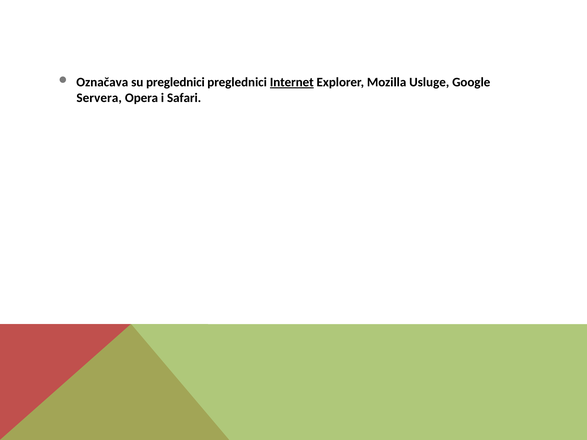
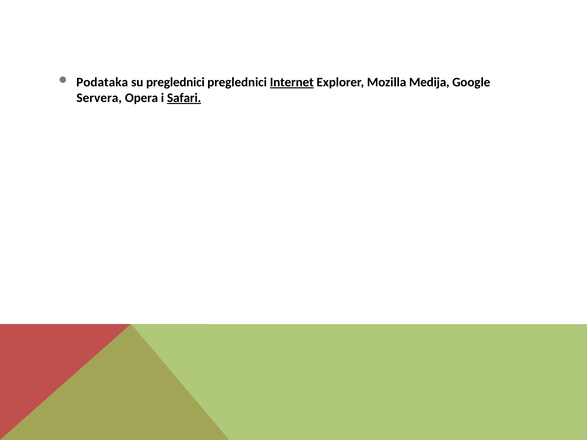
Označava: Označava -> Podataka (102, 82)
Usluge: Usluge -> Medija (429, 82)
Safari underline: none -> present (184, 98)
